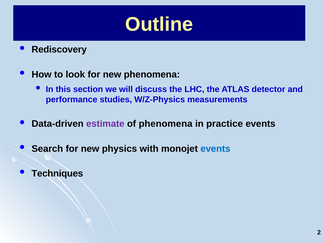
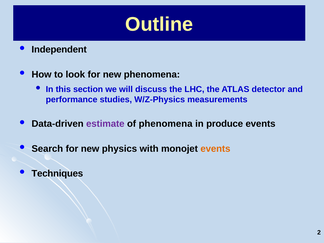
Rediscovery: Rediscovery -> Independent (59, 50)
practice: practice -> produce (225, 124)
events colour: blue -> orange (215, 149)
